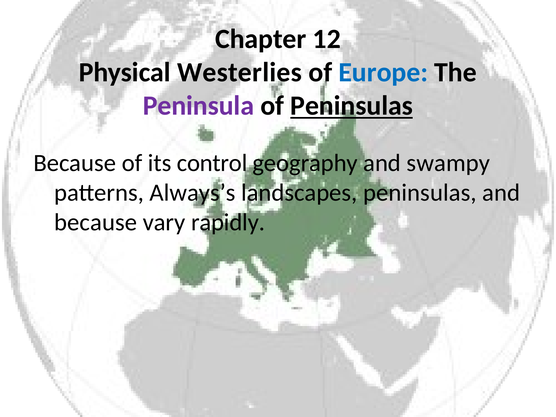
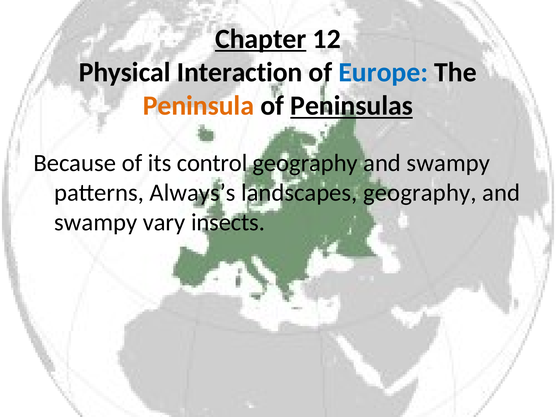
Chapter underline: none -> present (261, 39)
Westerlies: Westerlies -> Interaction (240, 72)
Peninsula colour: purple -> orange (198, 106)
landscapes peninsulas: peninsulas -> geography (420, 193)
because: because -> swampy (96, 222)
rapidly: rapidly -> insects (228, 222)
